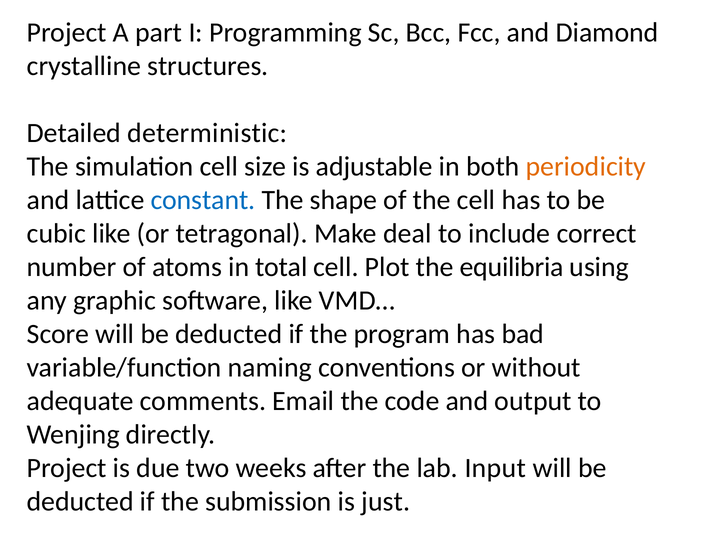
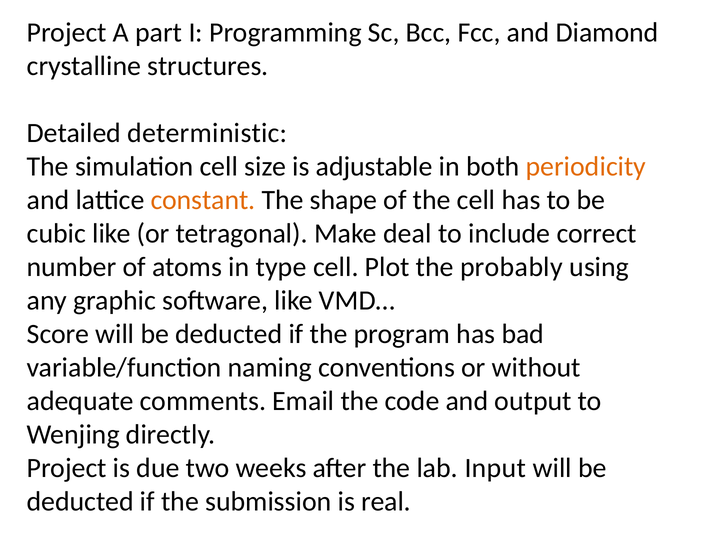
constant colour: blue -> orange (203, 200)
total: total -> type (281, 267)
equilibria: equilibria -> probably (511, 267)
just: just -> real (386, 501)
